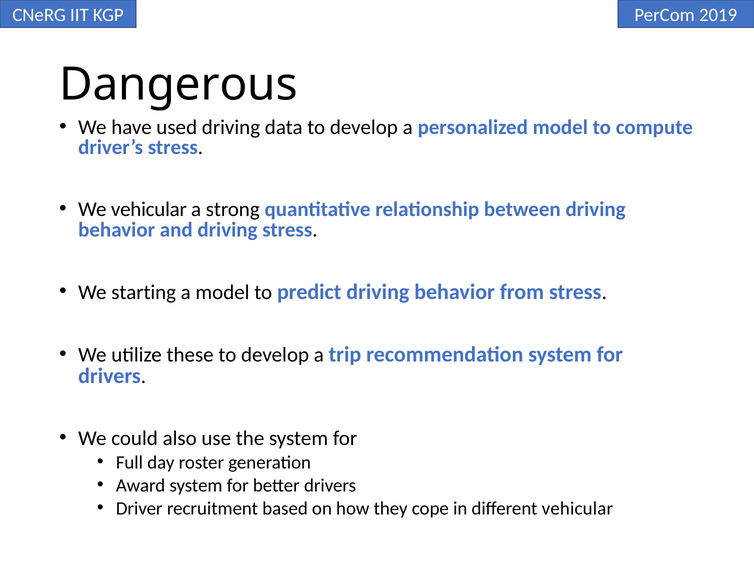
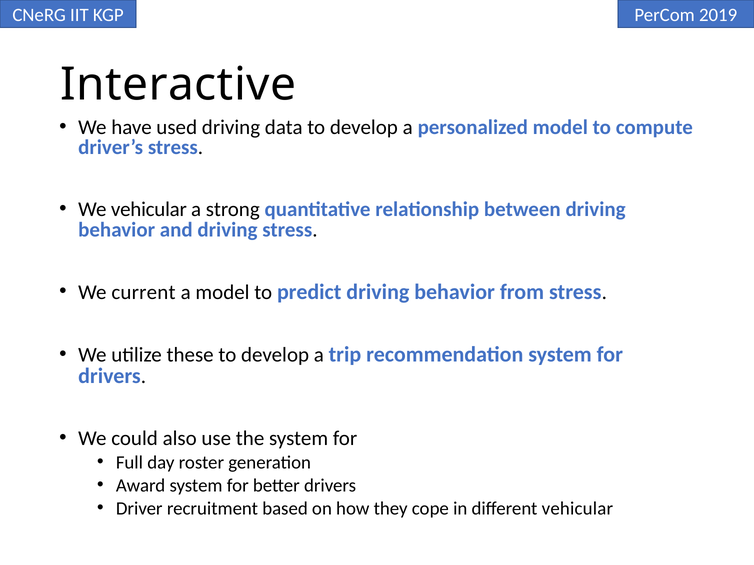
Dangerous: Dangerous -> Interactive (178, 84)
starting: starting -> current (143, 292)
